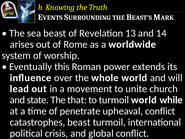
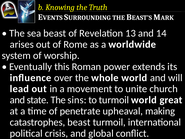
that: that -> sins (77, 100)
while: while -> great (171, 100)
upheaval conflict: conflict -> making (160, 111)
